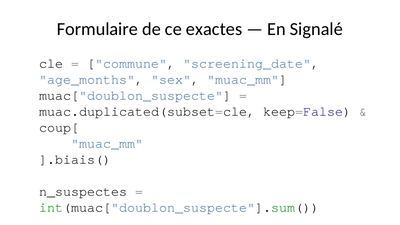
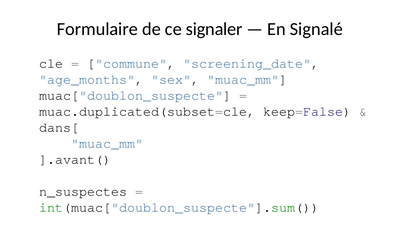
exactes: exactes -> signaler (214, 29)
coup[: coup[ -> dans[ (59, 127)
].biais(: ].biais( -> ].avant( (75, 159)
